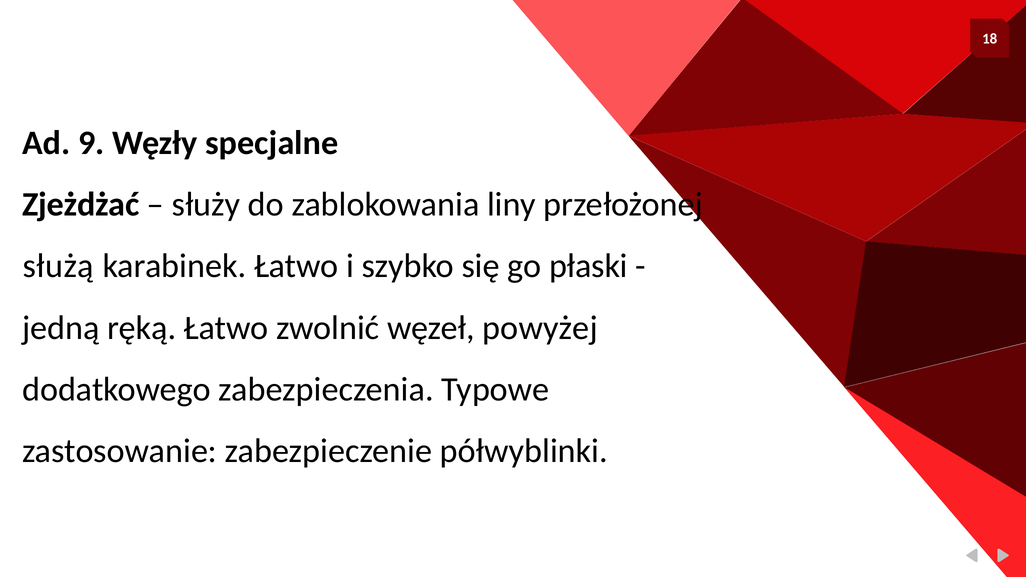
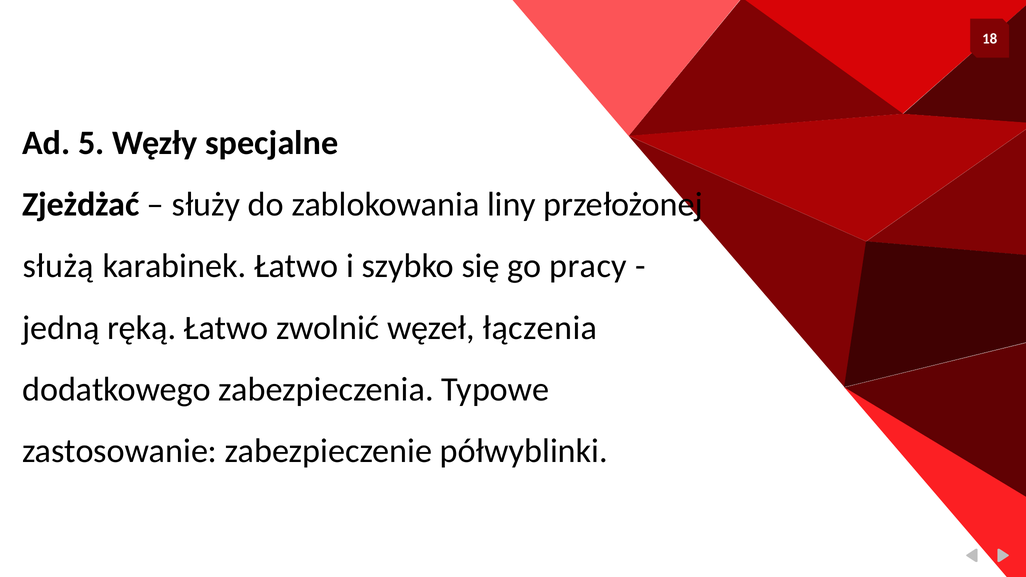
9: 9 -> 5 (91, 143)
płaski: płaski -> pracy (588, 266)
powyżej: powyżej -> łączenia (540, 328)
